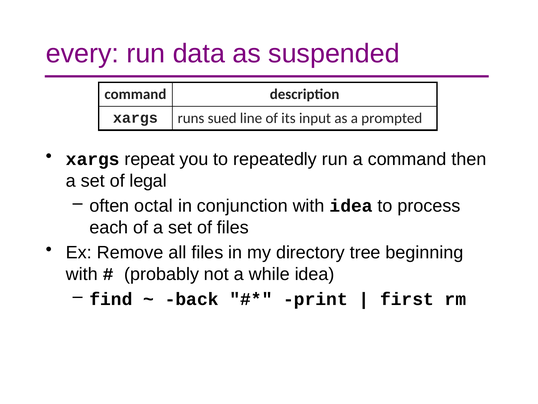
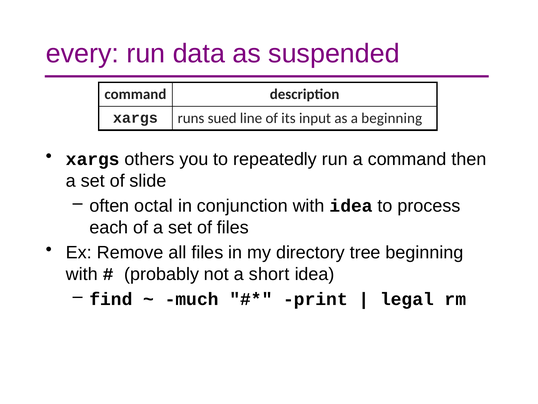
a prompted: prompted -> beginning (392, 118)
repeat: repeat -> others (150, 159)
legal: legal -> slide (148, 181)
while: while -> short (269, 274)
back: back -> much (192, 299)
first: first -> legal (407, 299)
